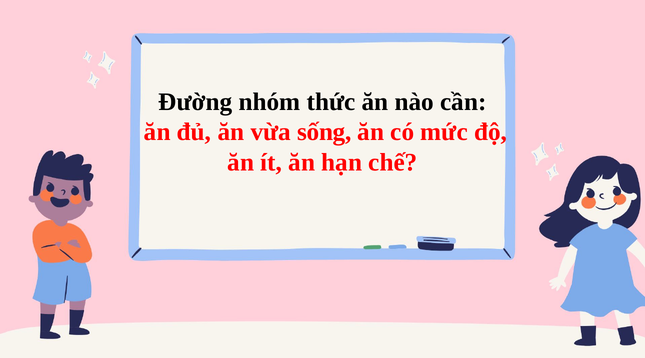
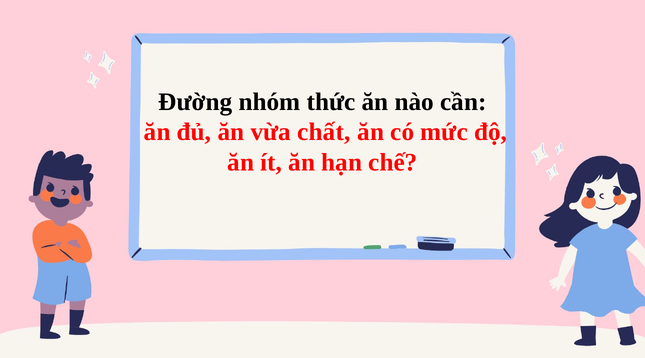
sống: sống -> chất (324, 132)
